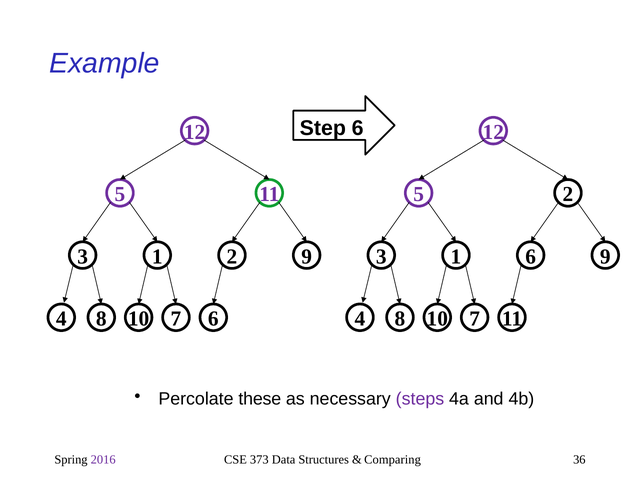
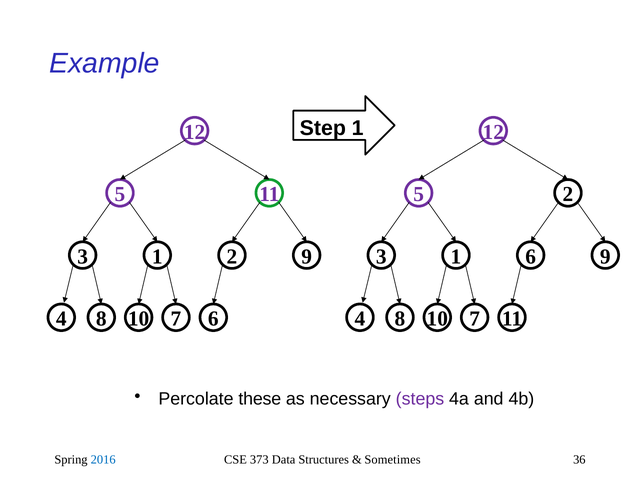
Step 6: 6 -> 1 (358, 128)
2016 colour: purple -> blue (103, 460)
Comparing: Comparing -> Sometimes (393, 460)
